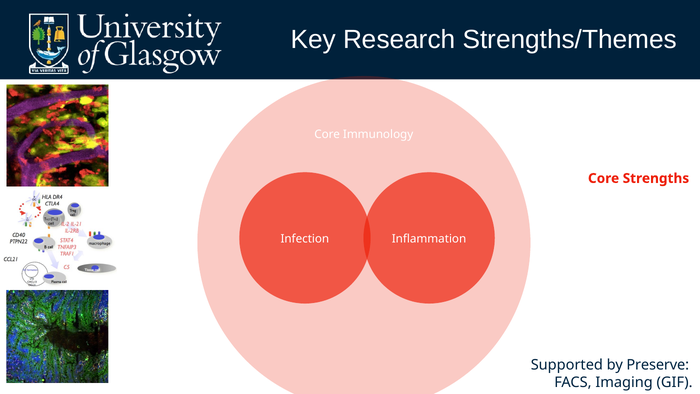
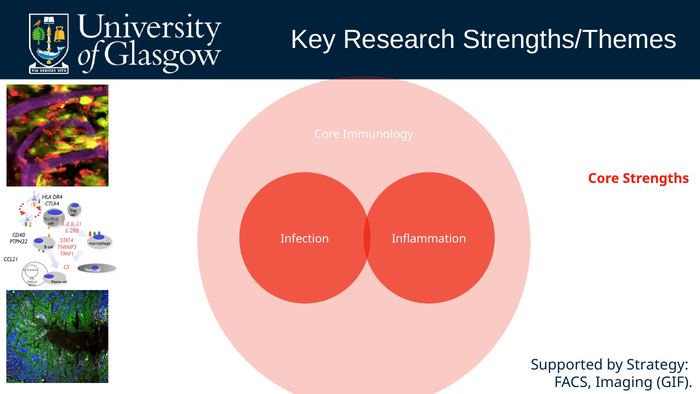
Preserve: Preserve -> Strategy (658, 365)
